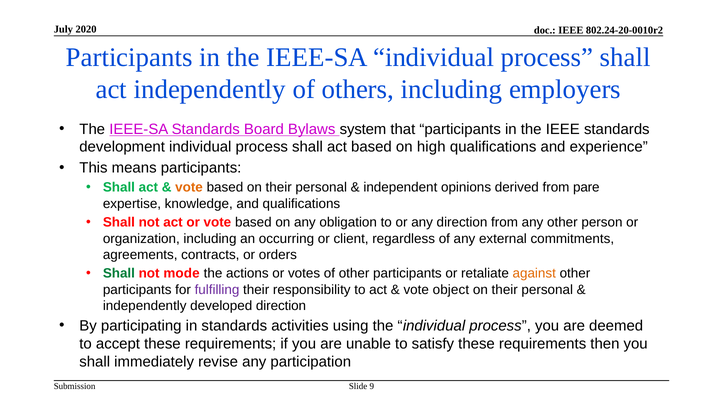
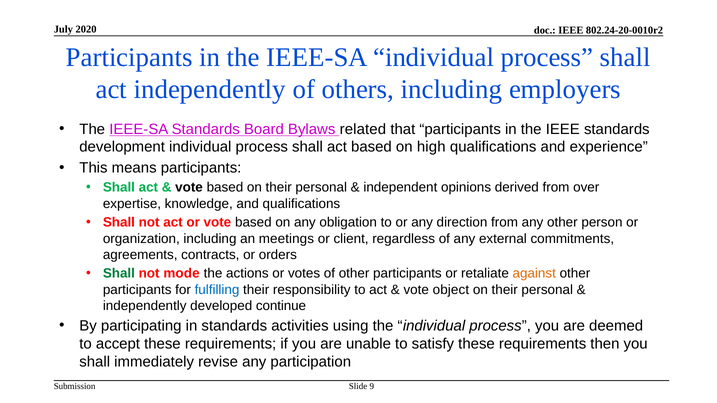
system: system -> related (363, 129)
vote colour: orange -> black (189, 188)
pare: pare -> over (586, 188)
occurring: occurring -> meetings (286, 239)
fulfilling colour: purple -> blue (217, 290)
developed direction: direction -> continue (281, 306)
